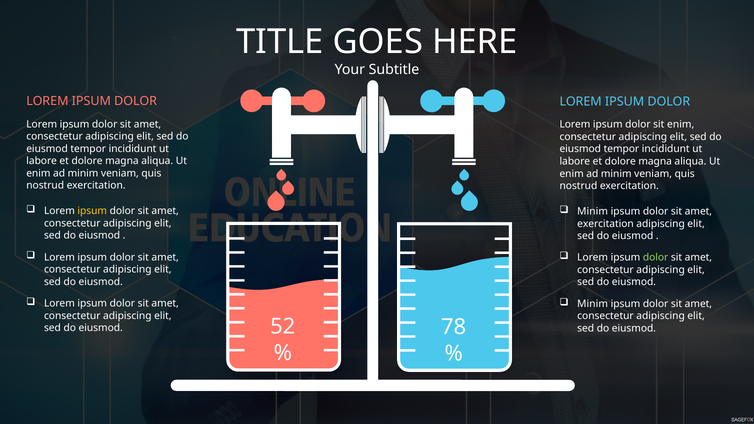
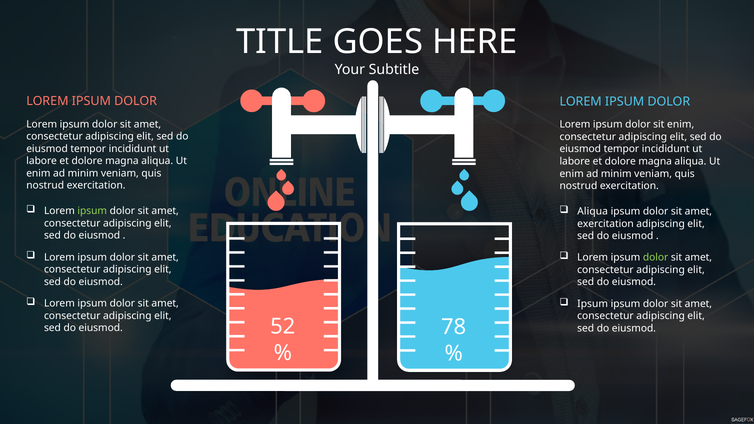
ipsum colour: yellow -> light green (92, 211)
Minim: Minim -> Aliqua (593, 211)
Minim: Minim -> Ipsum (593, 304)
